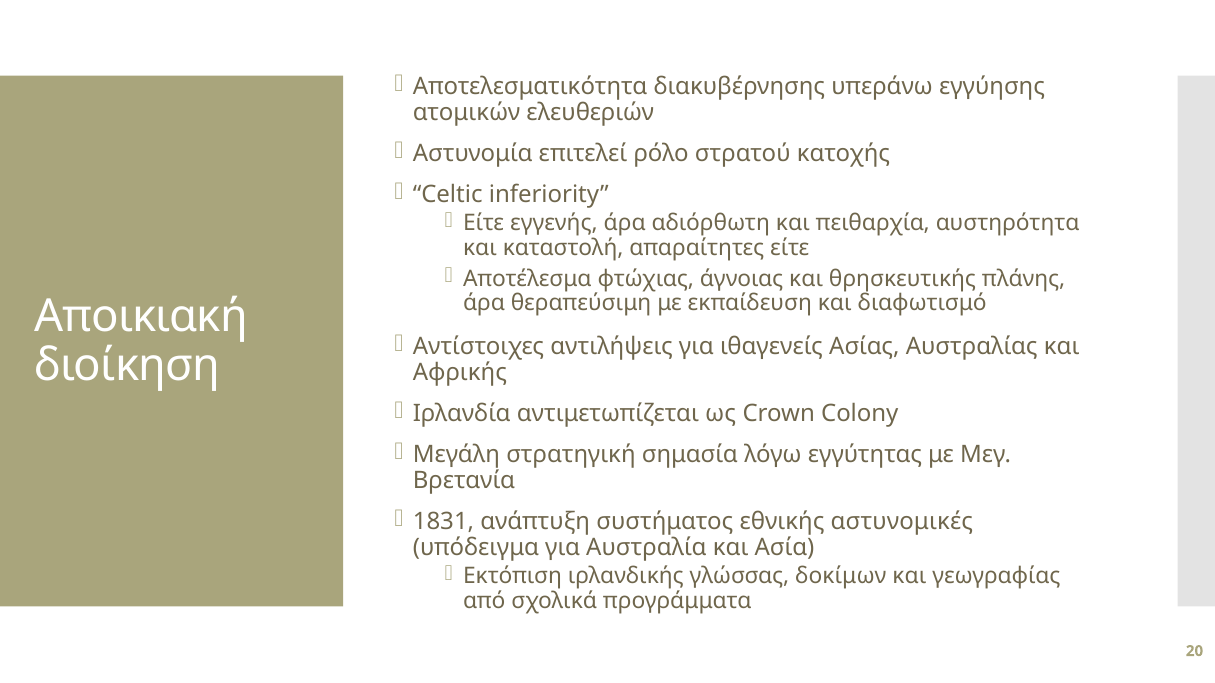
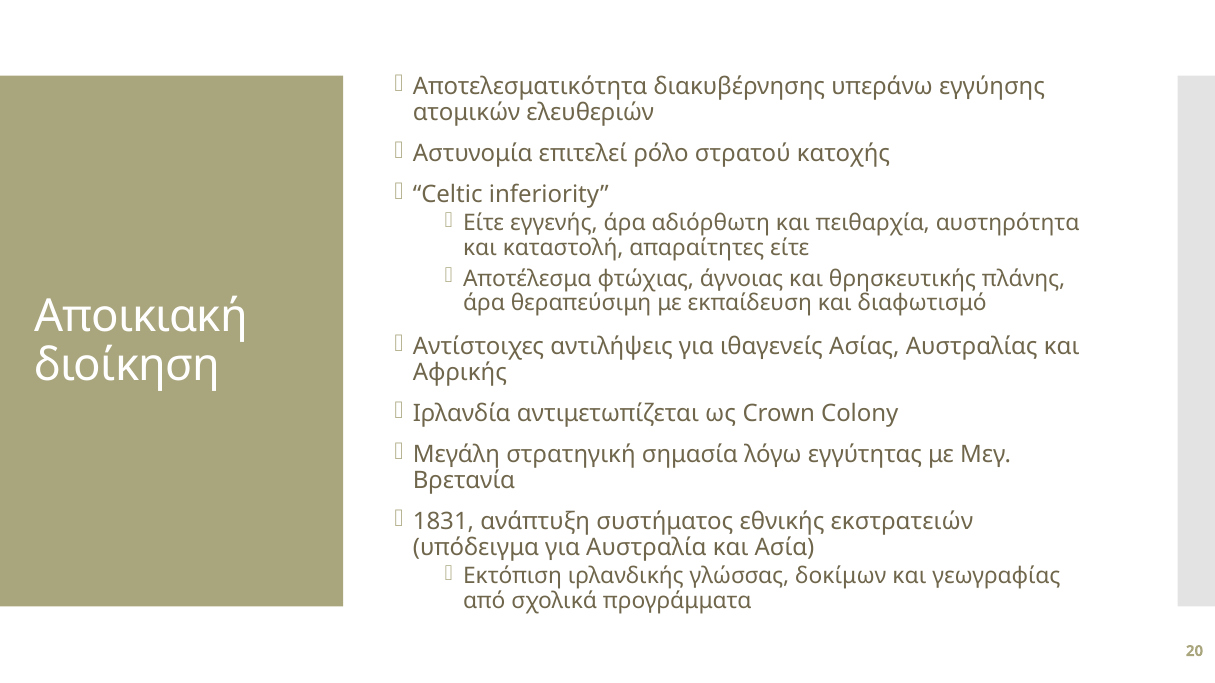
αστυνομικές: αστυνομικές -> εκστρατειών (902, 522)
